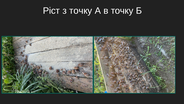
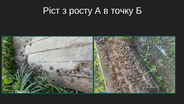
з точку: точку -> росту (81, 11)
